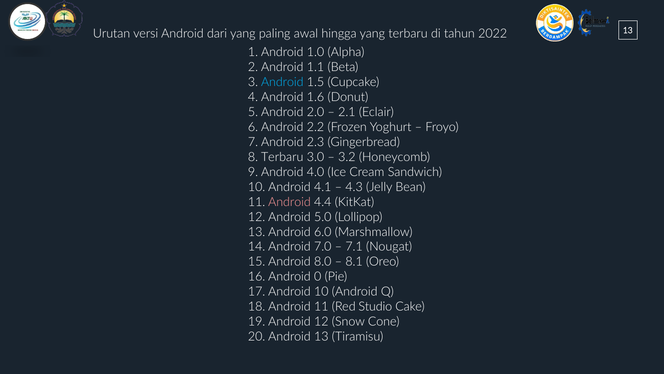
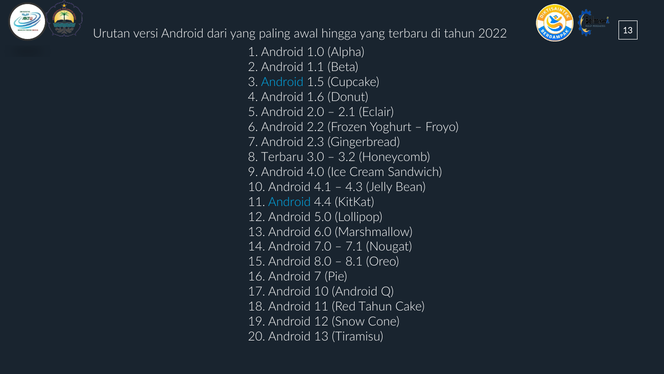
Android colour: pink -> light blue (289, 202)
Android 0: 0 -> 7 (318, 276)
Red Studio: Studio -> Tahun (375, 306)
